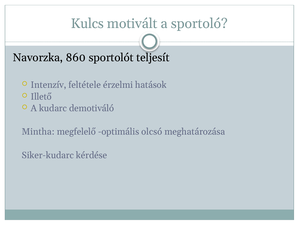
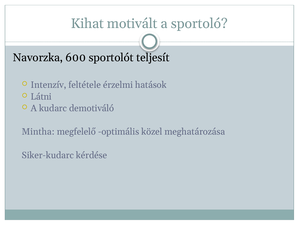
Kulcs: Kulcs -> Kihat (87, 24)
860: 860 -> 600 (76, 57)
Illető: Illető -> Látni (41, 96)
olcsó: olcsó -> közel (152, 131)
